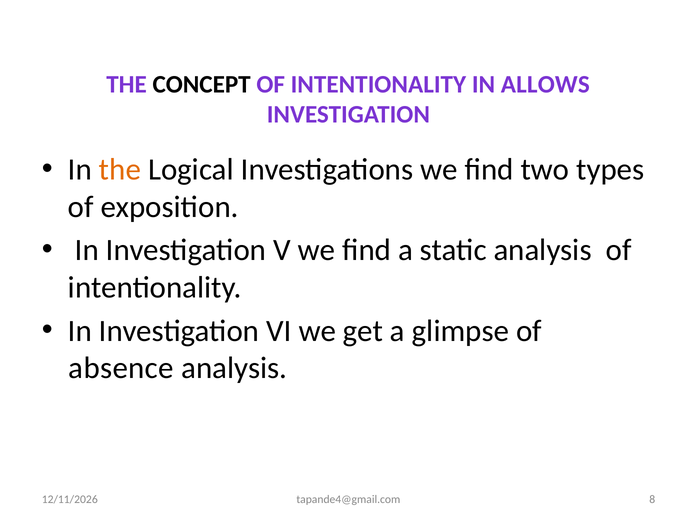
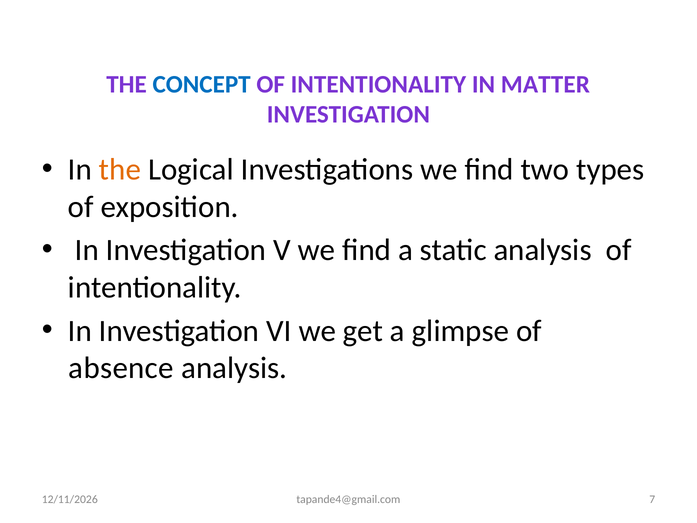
CONCEPT colour: black -> blue (202, 84)
ALLOWS: ALLOWS -> MATTER (545, 84)
8: 8 -> 7 (652, 499)
